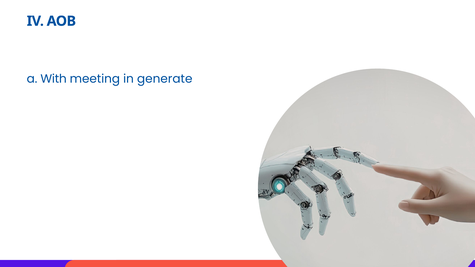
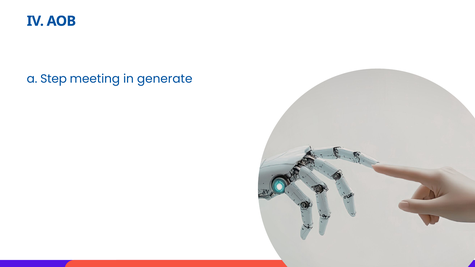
With: With -> Step (54, 79)
